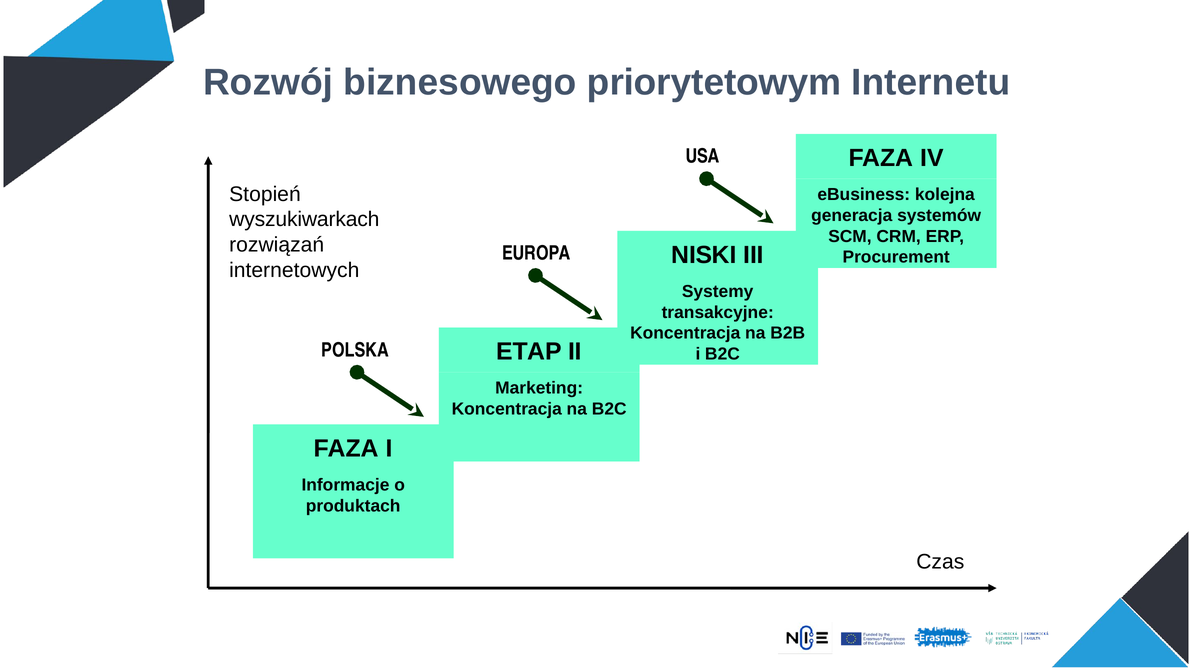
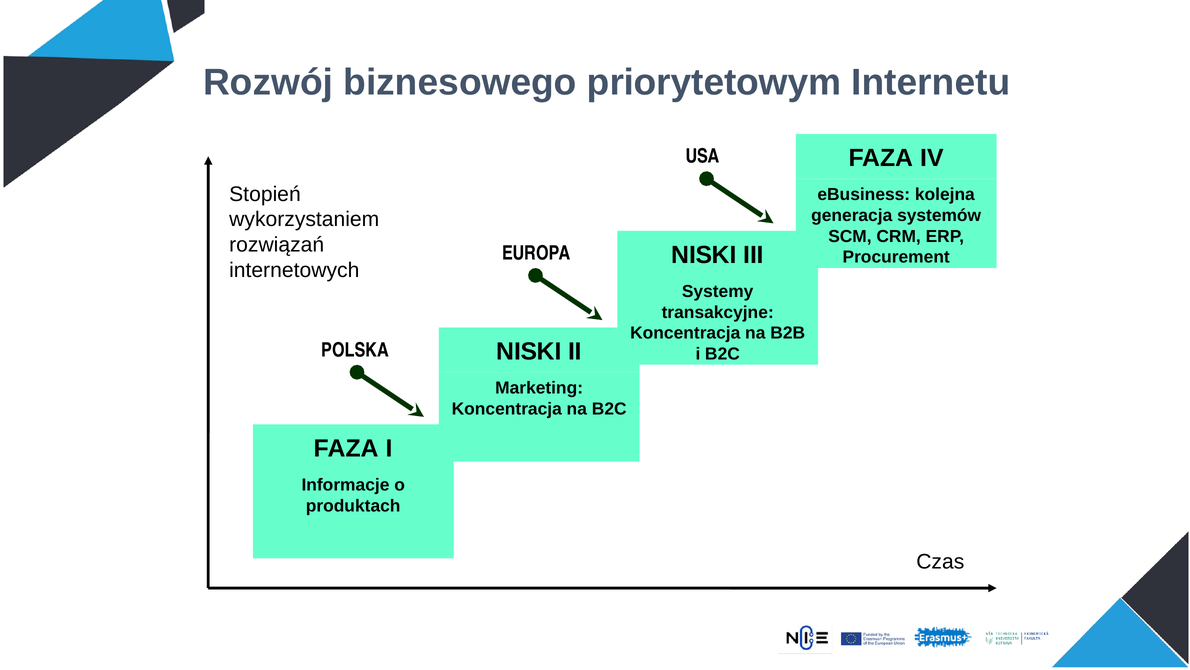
wyszukiwarkach: wyszukiwarkach -> wykorzystaniem (304, 219)
ETAP: ETAP -> NISKI (529, 351)
